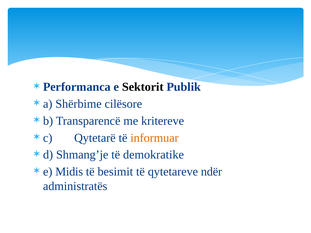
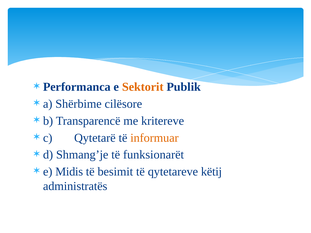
Sektorit colour: black -> orange (143, 87)
demokratike: demokratike -> funksionarët (154, 155)
ndër: ndër -> këtij (211, 172)
